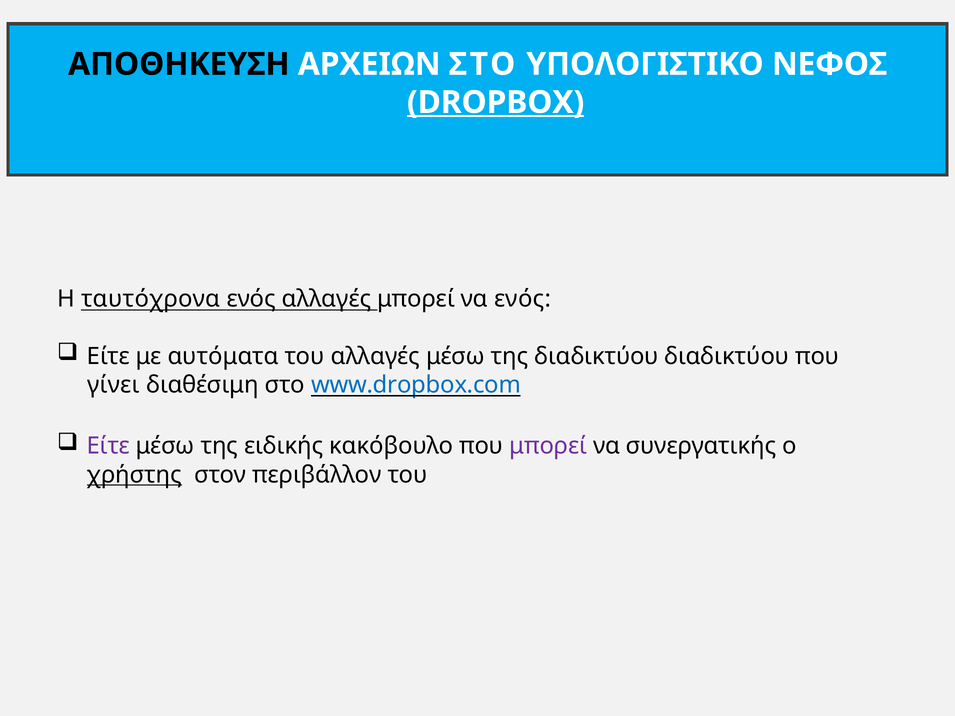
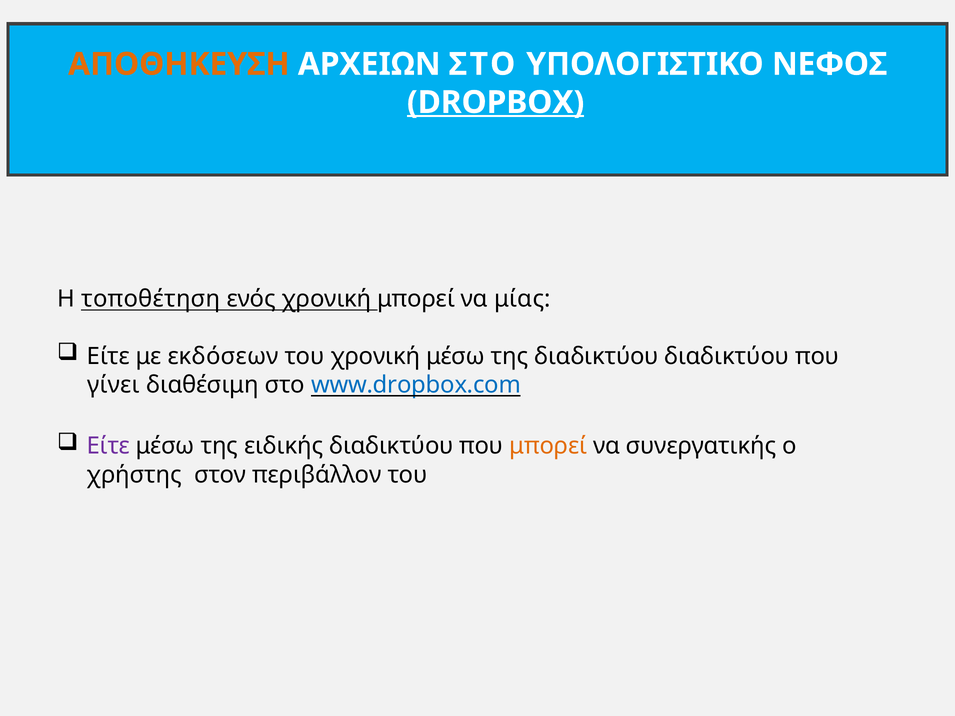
ΑΠΟΘΗΚΕΥΣΗ colour: black -> orange (179, 64)
ταυτόχρονα: ταυτόχρονα -> τοποθέτηση (151, 299)
ενός αλλαγές: αλλαγές -> χρονική (327, 299)
να ενός: ενός -> μίας (522, 299)
αυτόματα: αυτόματα -> εκδόσεων (223, 356)
του αλλαγές: αλλαγές -> χρονική (376, 356)
ειδικής κακόβουλο: κακόβουλο -> διαδικτύου (391, 446)
μπορεί colour: purple -> orange (548, 446)
χρήστης underline: present -> none (135, 475)
